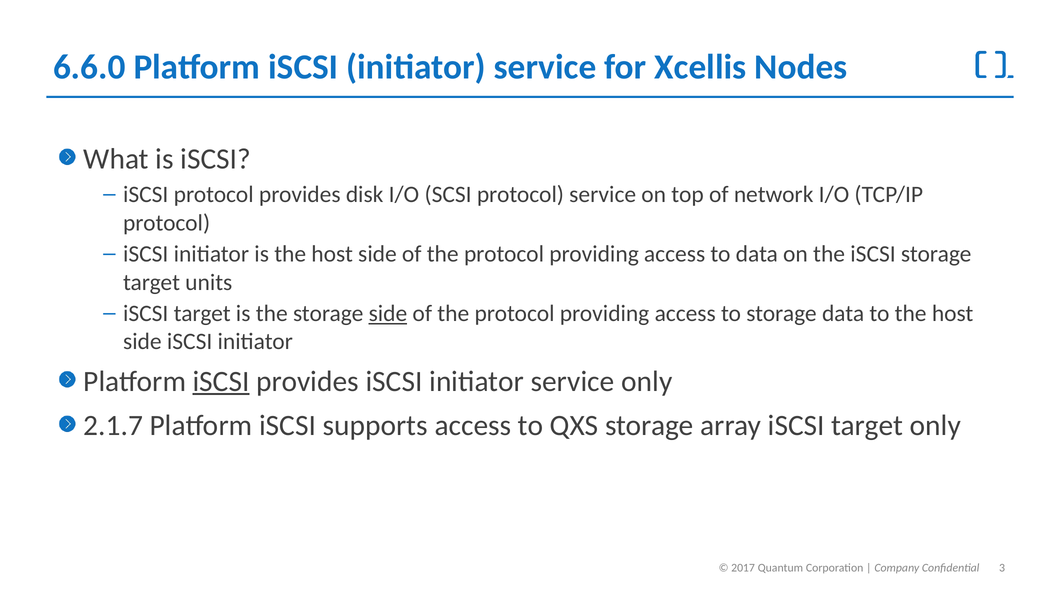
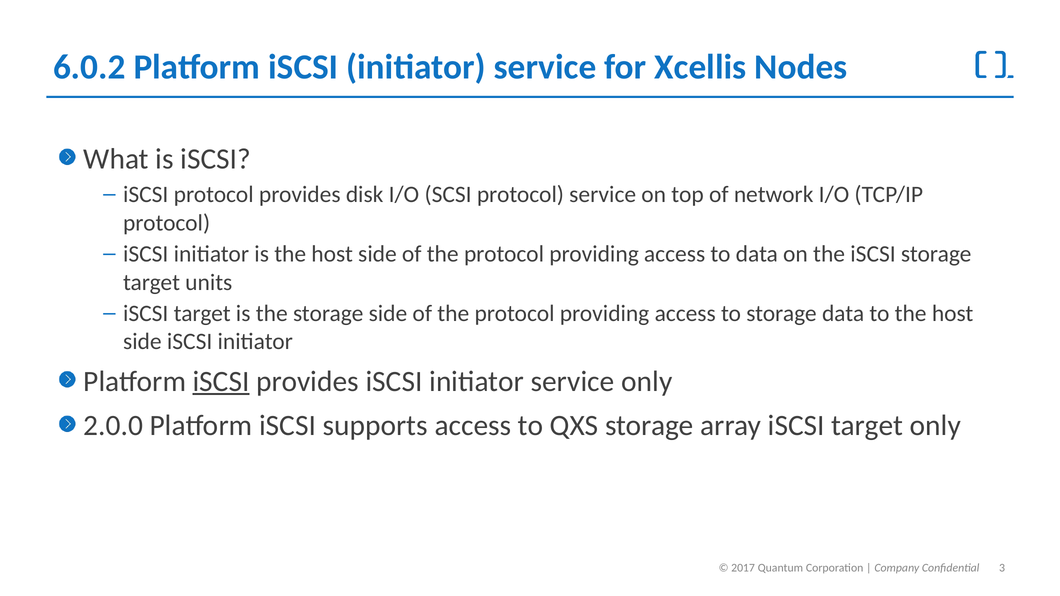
6.6.0: 6.6.0 -> 6.0.2 (89, 67)
side underline: present -> none (388, 314)
2.1.7: 2.1.7 -> 2.0.0 (113, 426)
